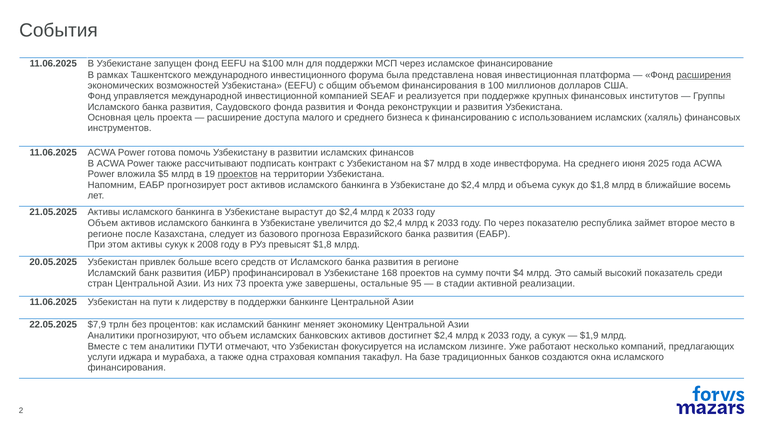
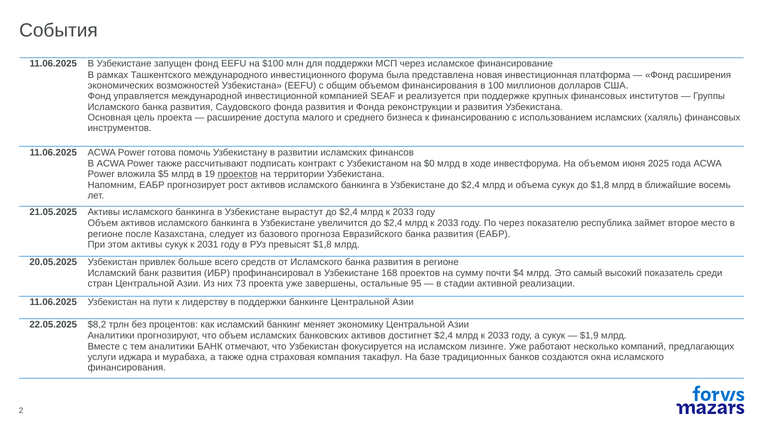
расширения underline: present -> none (704, 75)
$7: $7 -> $0 (429, 164)
На среднего: среднего -> объемом (599, 164)
2008: 2008 -> 2031 (208, 245)
$7,9: $7,9 -> $8,2 (97, 325)
аналитики ПУТИ: ПУТИ -> БАНК (210, 347)
